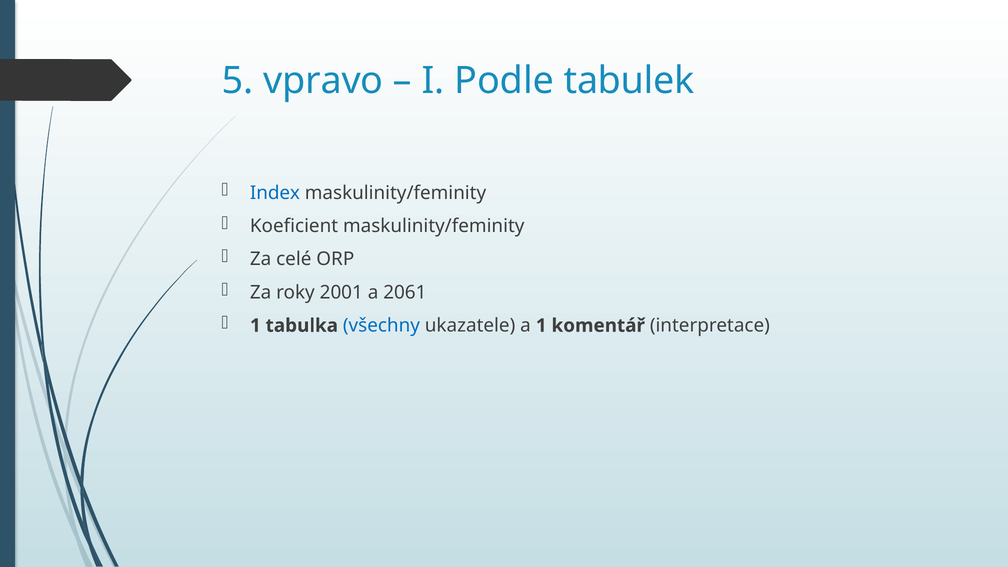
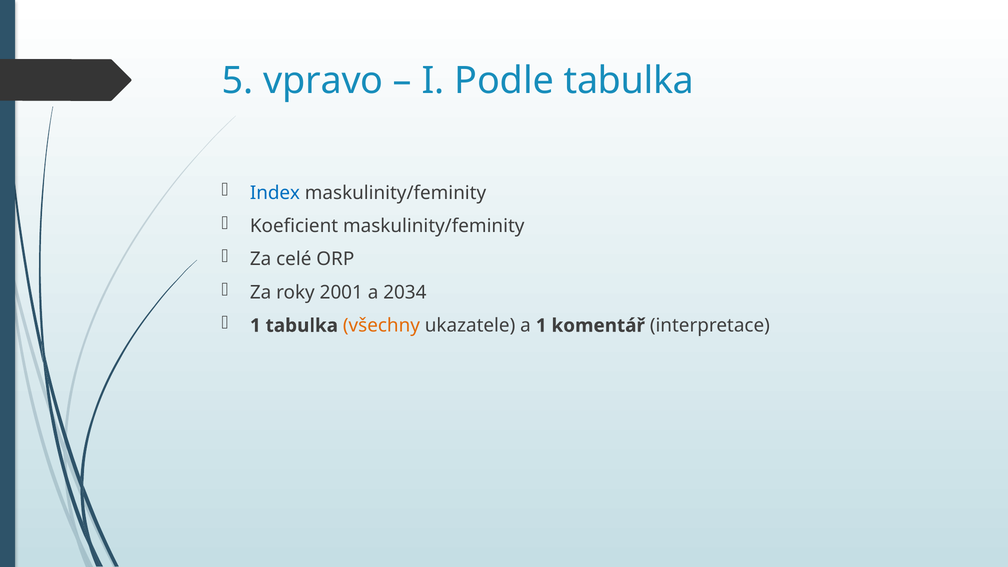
Podle tabulek: tabulek -> tabulka (629, 81)
2061: 2061 -> 2034 (405, 292)
všechny colour: blue -> orange (381, 326)
